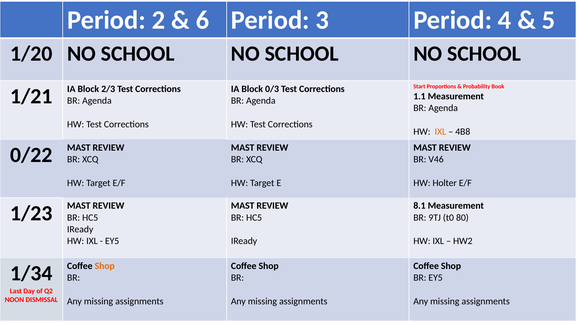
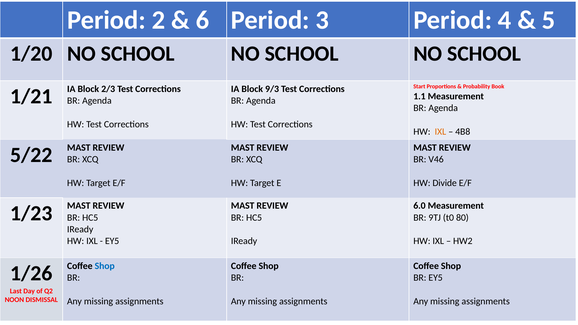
0/3: 0/3 -> 9/3 (272, 89)
0/22: 0/22 -> 5/22 (31, 155)
Holter: Holter -> Divide (445, 183)
8.1: 8.1 -> 6.0 (419, 206)
Shop colour: orange -> blue (105, 266)
1/34: 1/34 -> 1/26 (31, 274)
